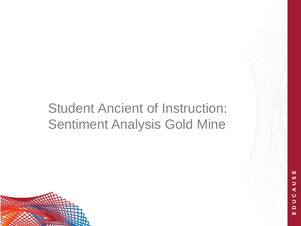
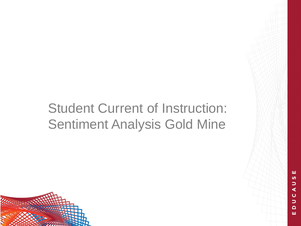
Ancient: Ancient -> Current (121, 108)
